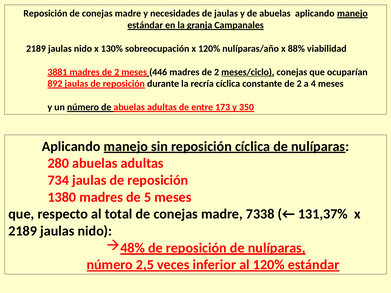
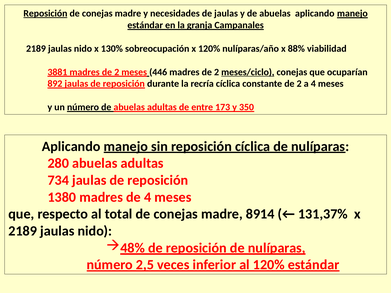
Reposición underline: none -> present (45, 13)
de 5: 5 -> 4 (148, 197)
7338: 7338 -> 8914 (260, 214)
